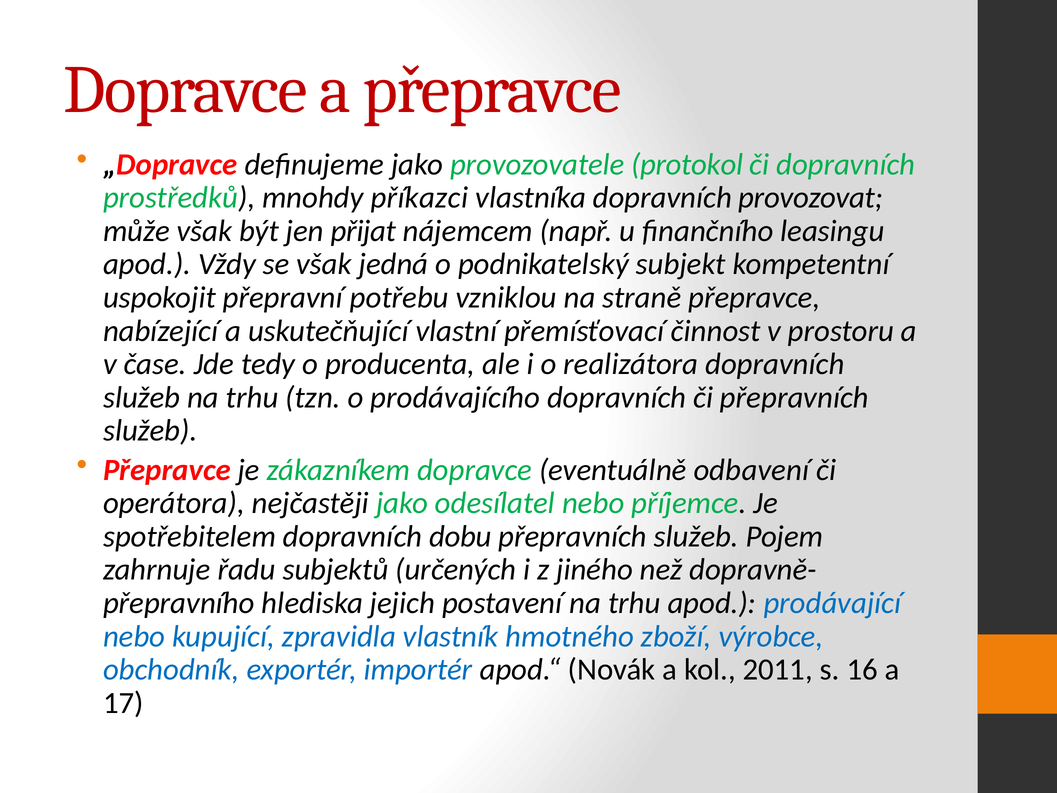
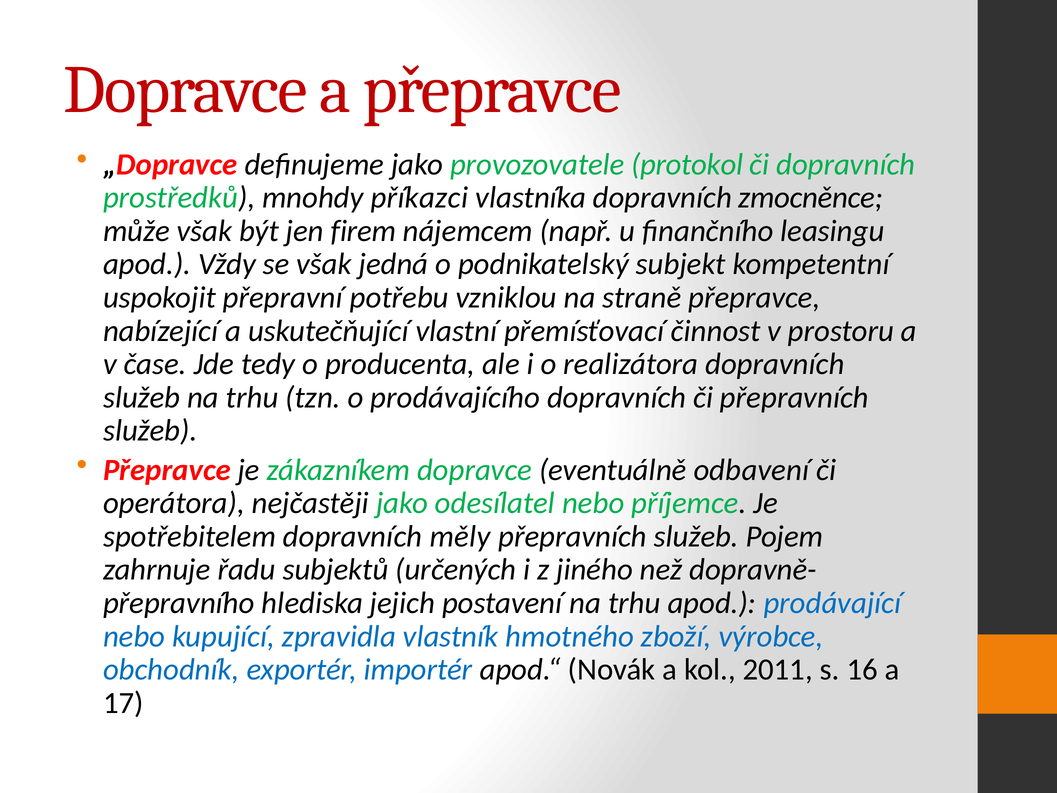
provozovat: provozovat -> zmocněnce (811, 198)
přijat: přijat -> firem (363, 231)
dobu: dobu -> měly (460, 536)
